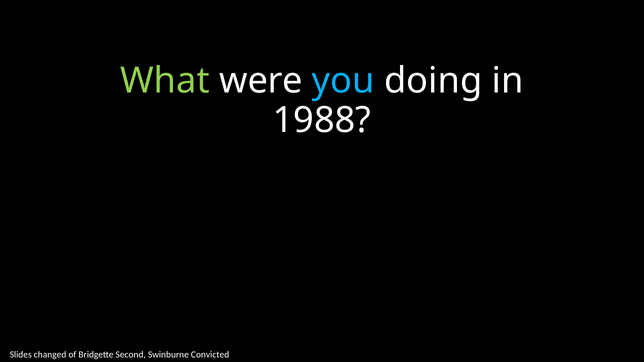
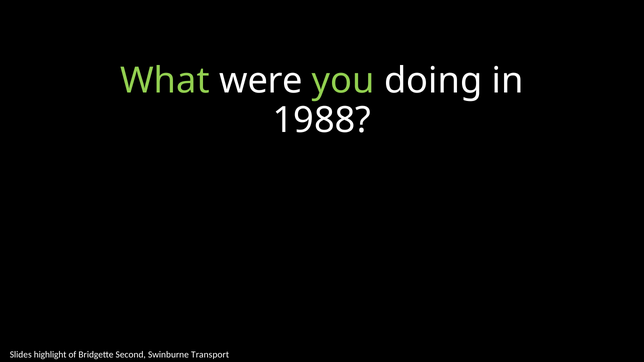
you colour: light blue -> light green (343, 81)
changed: changed -> highlight (50, 355)
Convicted: Convicted -> Transport (210, 355)
